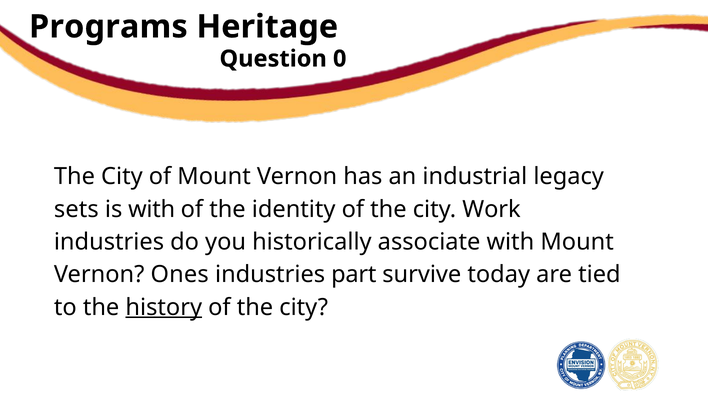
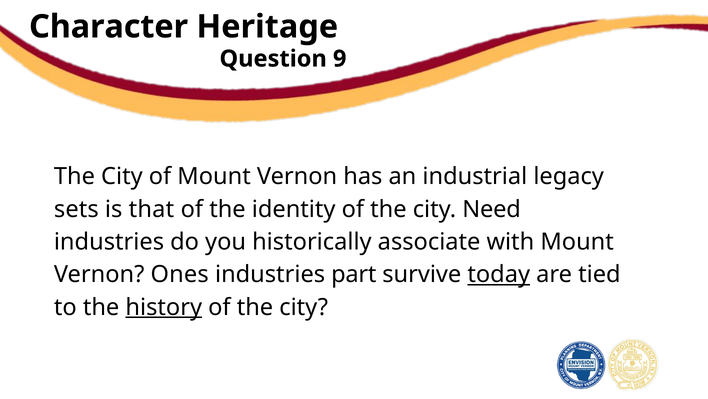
Programs: Programs -> Character (109, 27)
0: 0 -> 9 (340, 59)
is with: with -> that (151, 209)
Work: Work -> Need (492, 209)
today underline: none -> present (499, 274)
